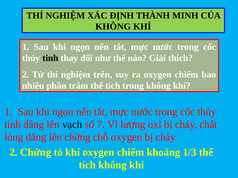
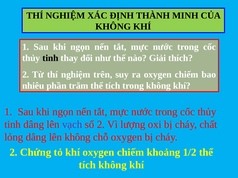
vạch colour: black -> purple (72, 125)
số 7: 7 -> 2 (101, 125)
lên chứng: chứng -> không (78, 137)
1/3: 1/3 -> 1/2 (190, 153)
